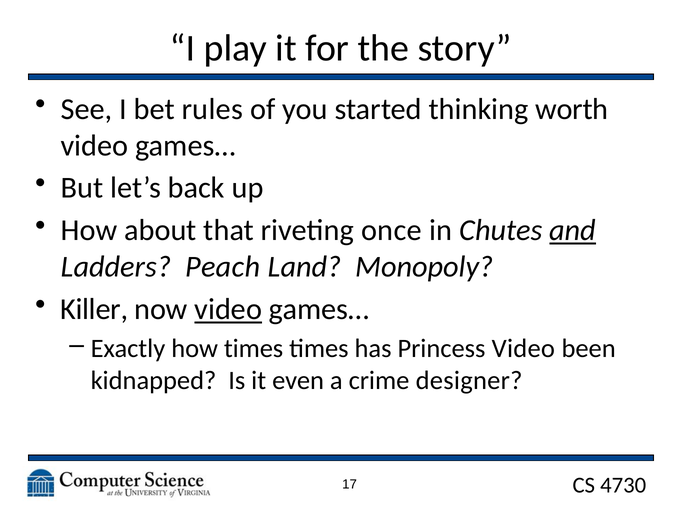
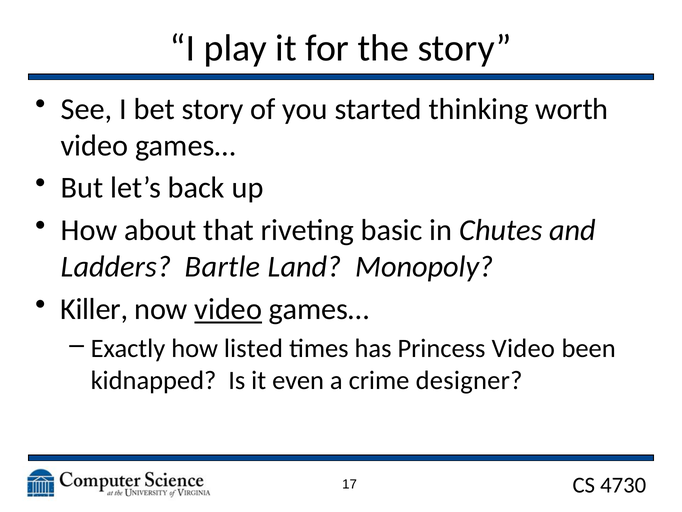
bet rules: rules -> story (213, 109)
once: once -> basic (392, 230)
and underline: present -> none (573, 230)
Peach: Peach -> Bartle (223, 267)
how times: times -> listed (253, 348)
